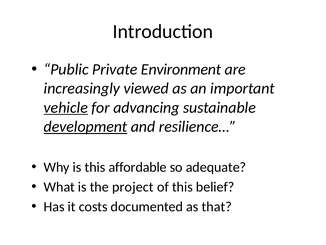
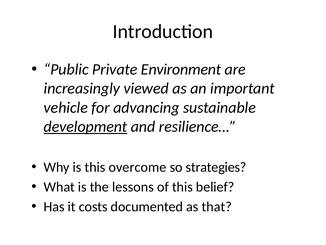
vehicle underline: present -> none (66, 107)
affordable: affordable -> overcome (137, 167)
adequate: adequate -> strategies (216, 167)
project: project -> lessons (133, 187)
